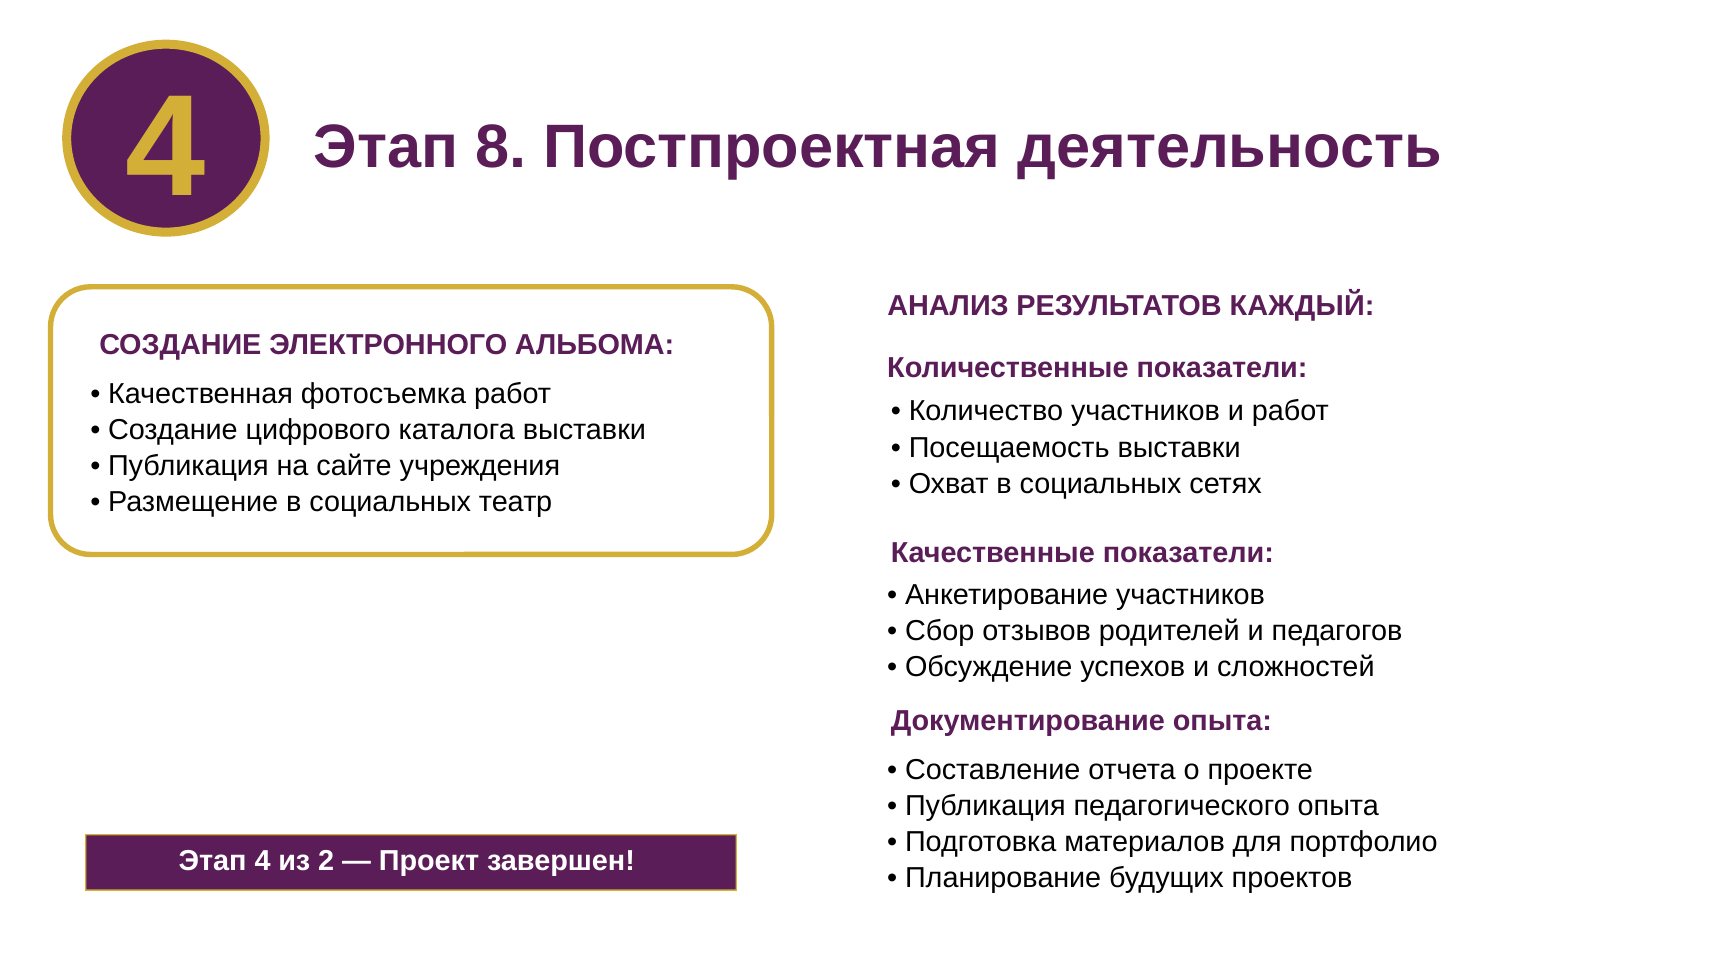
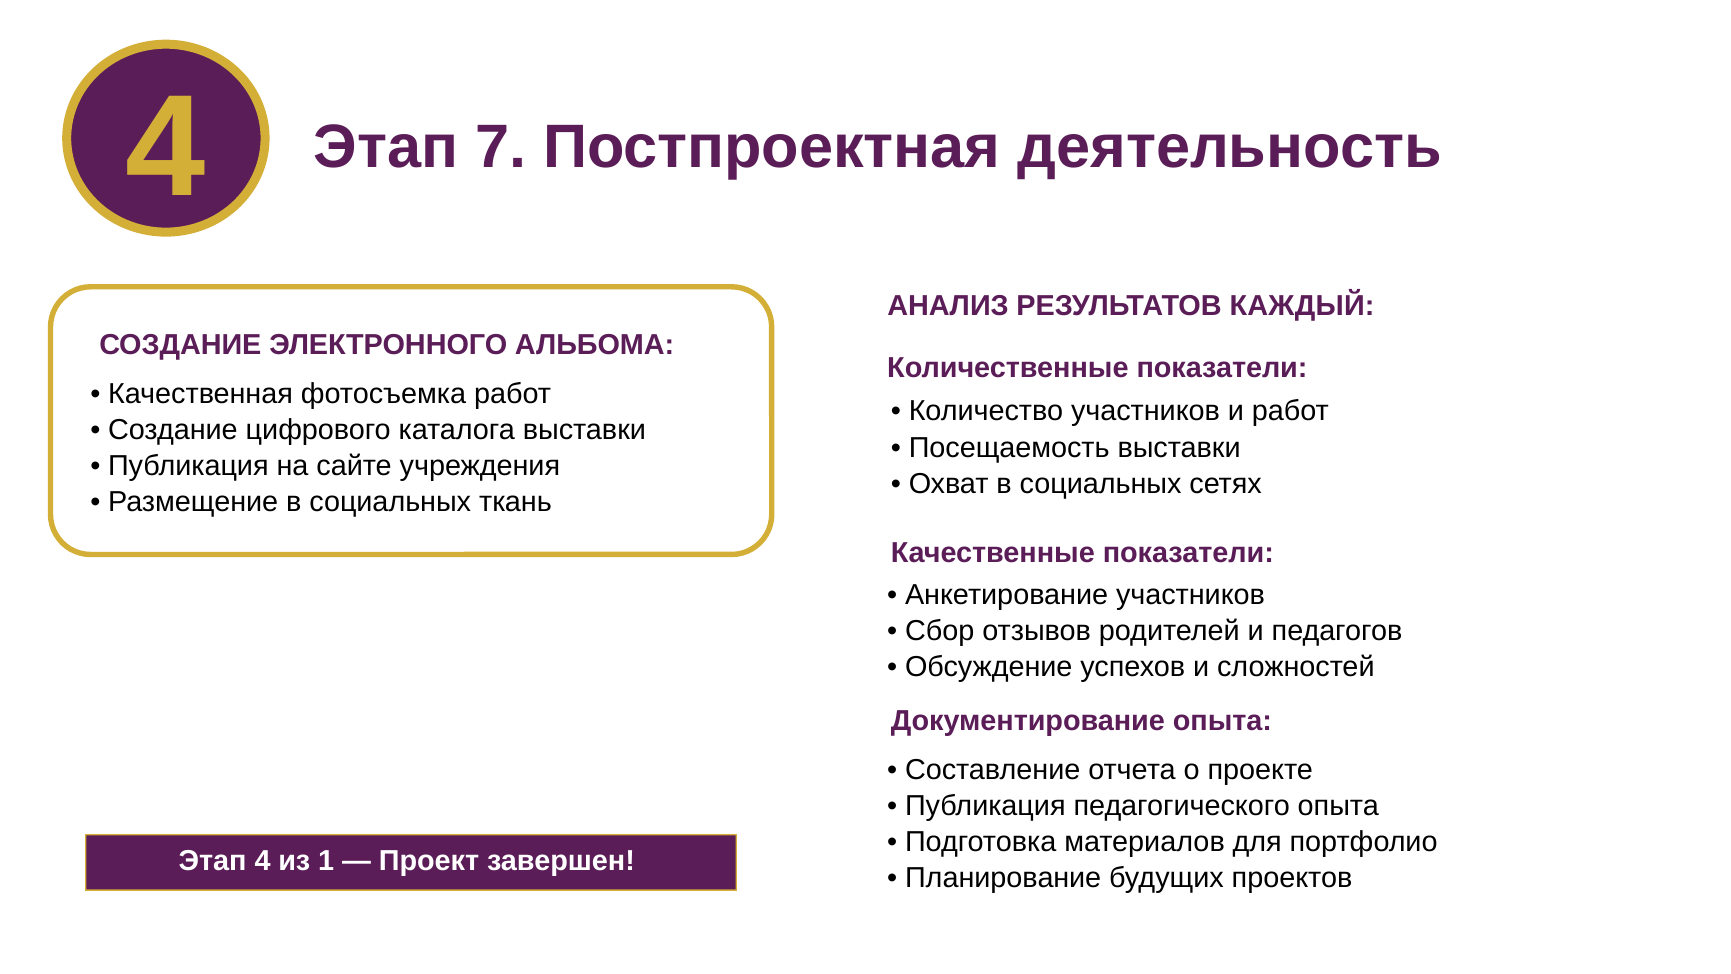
8: 8 -> 7 (501, 147)
театр: театр -> ткань (515, 502)
2: 2 -> 1 (326, 861)
